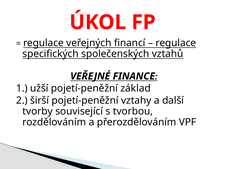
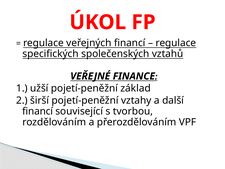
tvorby: tvorby -> financí (38, 111)
